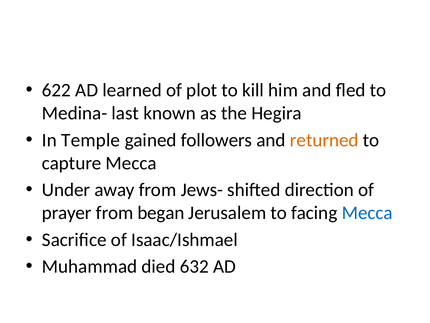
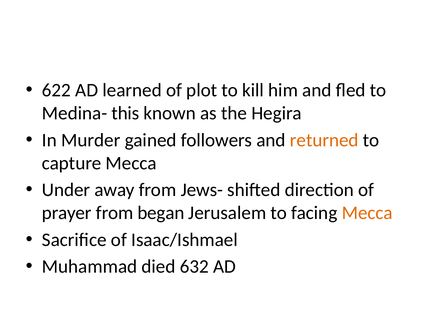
last: last -> this (125, 113)
Temple: Temple -> Murder (91, 140)
Mecca colour: blue -> orange (367, 213)
